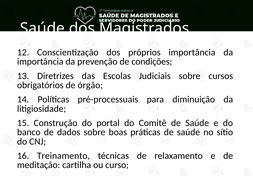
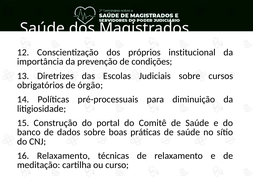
próprios importância: importância -> institucional (192, 52)
16 Treinamento: Treinamento -> Relaxamento (63, 156)
